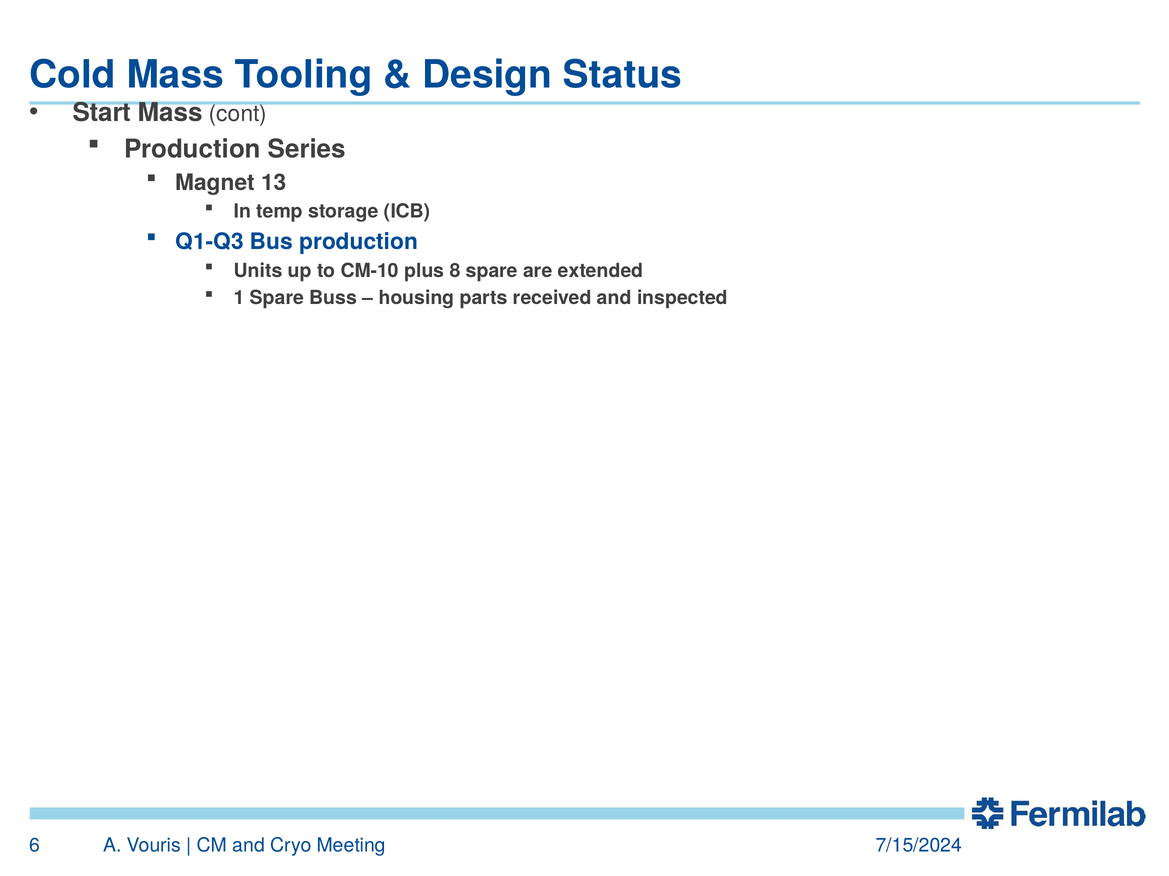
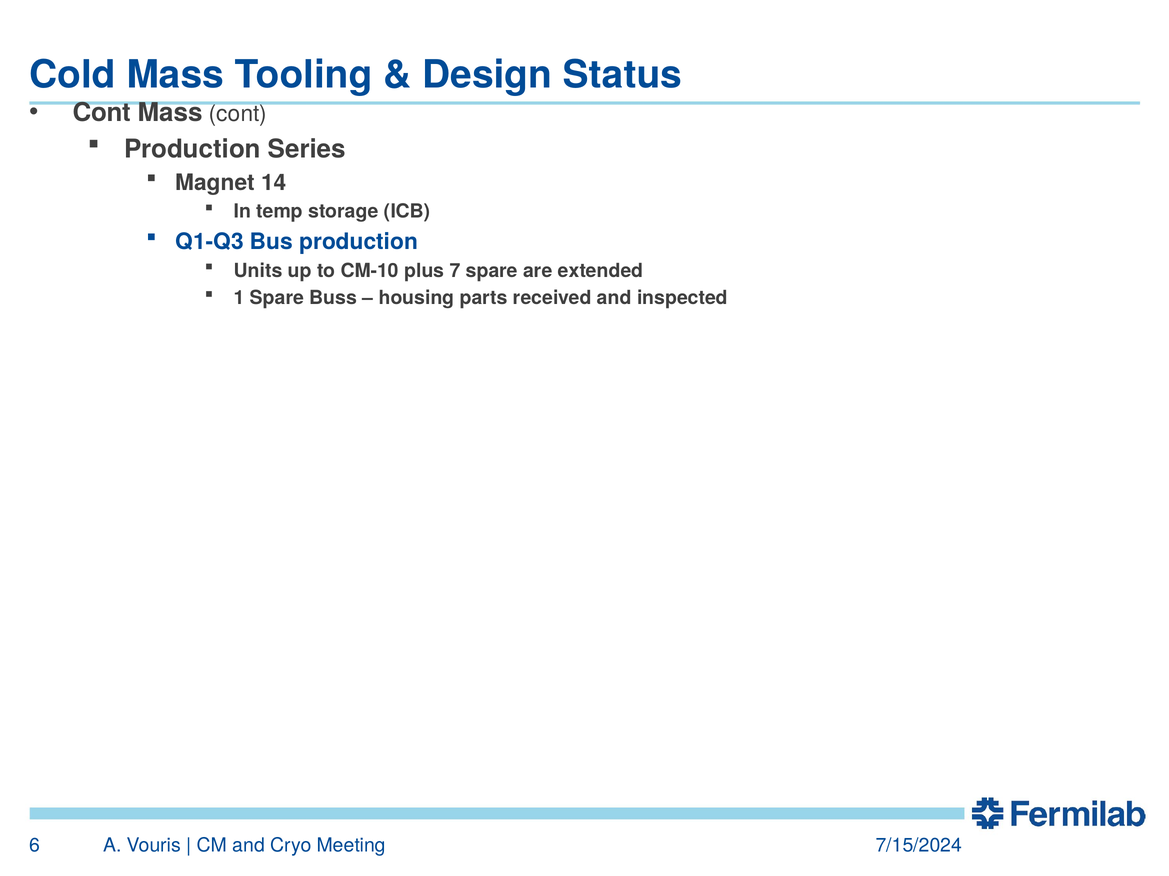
Start: Start -> Cont (102, 113)
13: 13 -> 14 (274, 183)
8: 8 -> 7 (455, 271)
